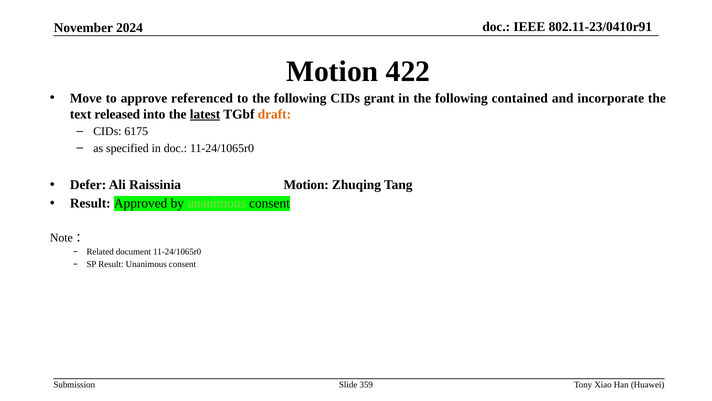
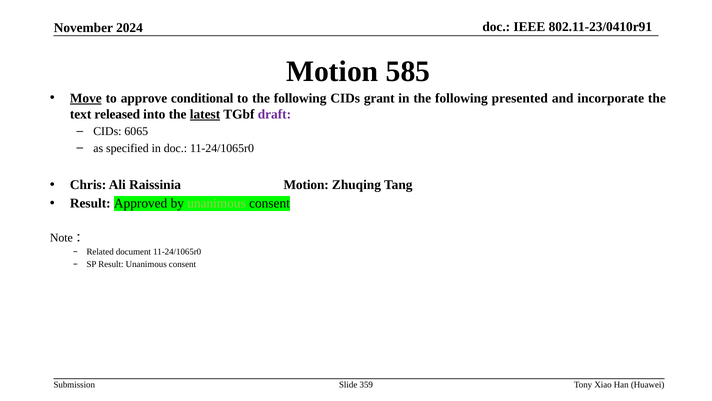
422: 422 -> 585 (408, 71)
Move underline: none -> present (86, 98)
referenced: referenced -> conditional (202, 98)
contained: contained -> presented (520, 98)
draft colour: orange -> purple (274, 114)
6175: 6175 -> 6065 (136, 131)
Defer: Defer -> Chris (88, 185)
